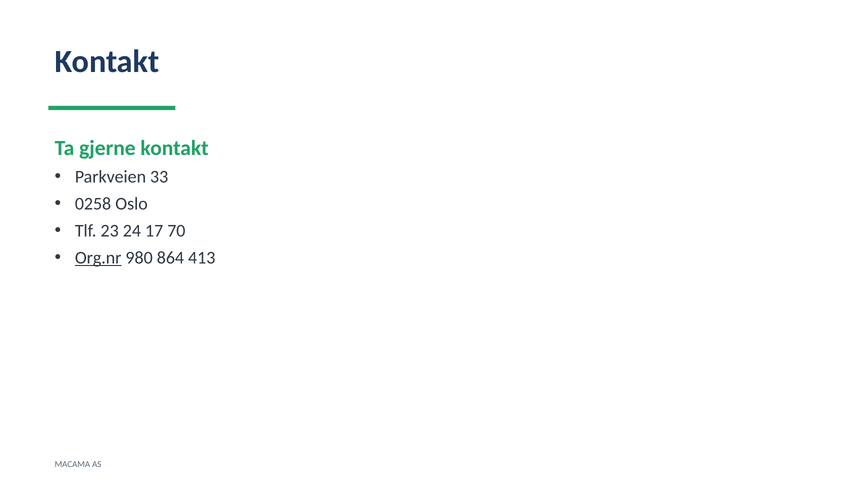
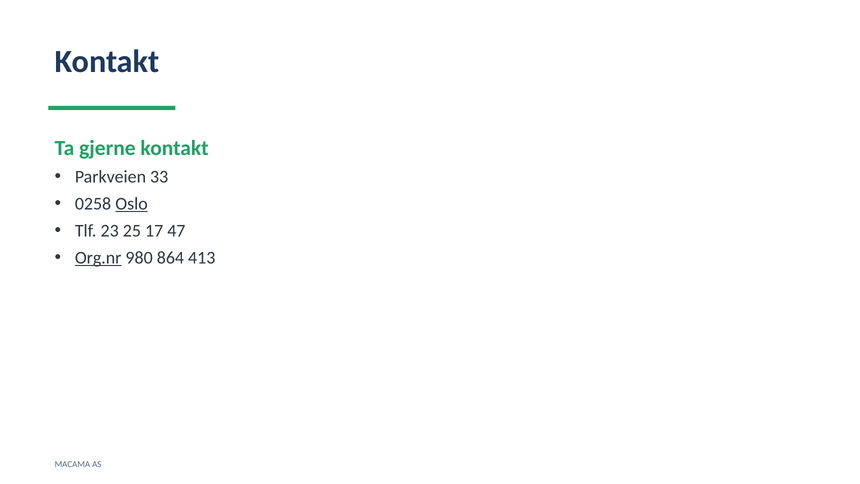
Oslo underline: none -> present (132, 204)
24: 24 -> 25 (132, 231)
70: 70 -> 47 (176, 231)
